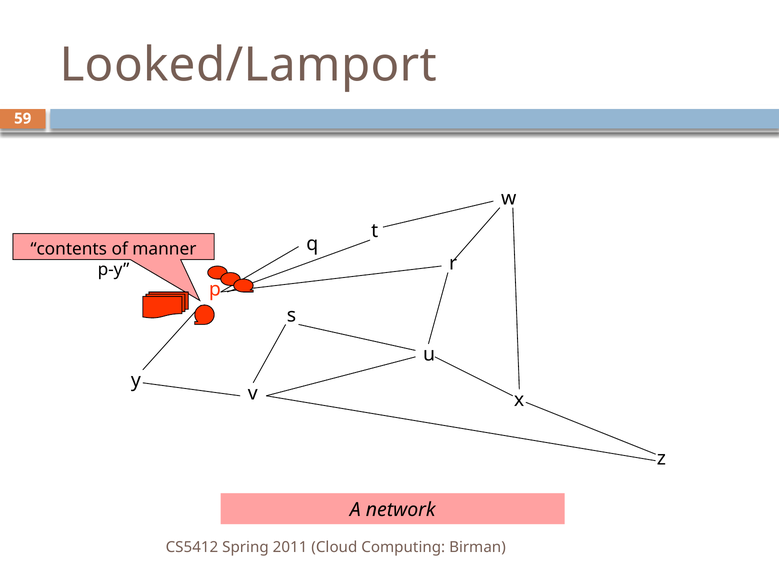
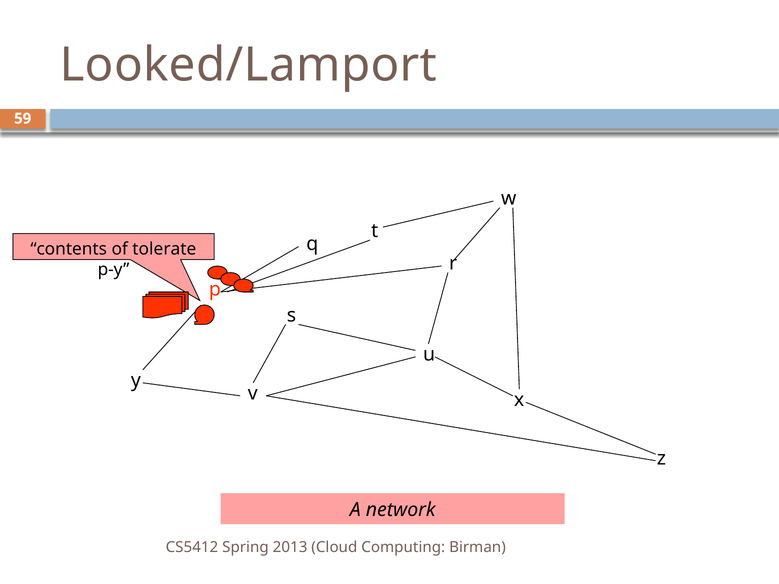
manner: manner -> tolerate (164, 249)
2011: 2011 -> 2013 (290, 548)
